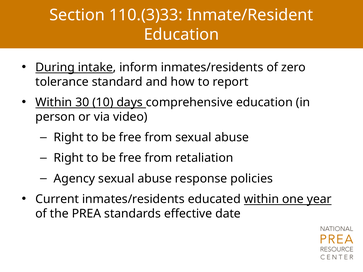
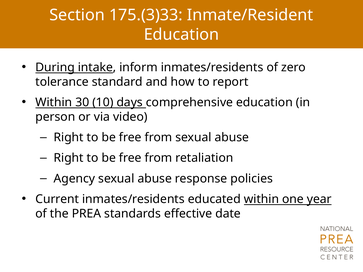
110.(3)33: 110.(3)33 -> 175.(3)33 (146, 15)
